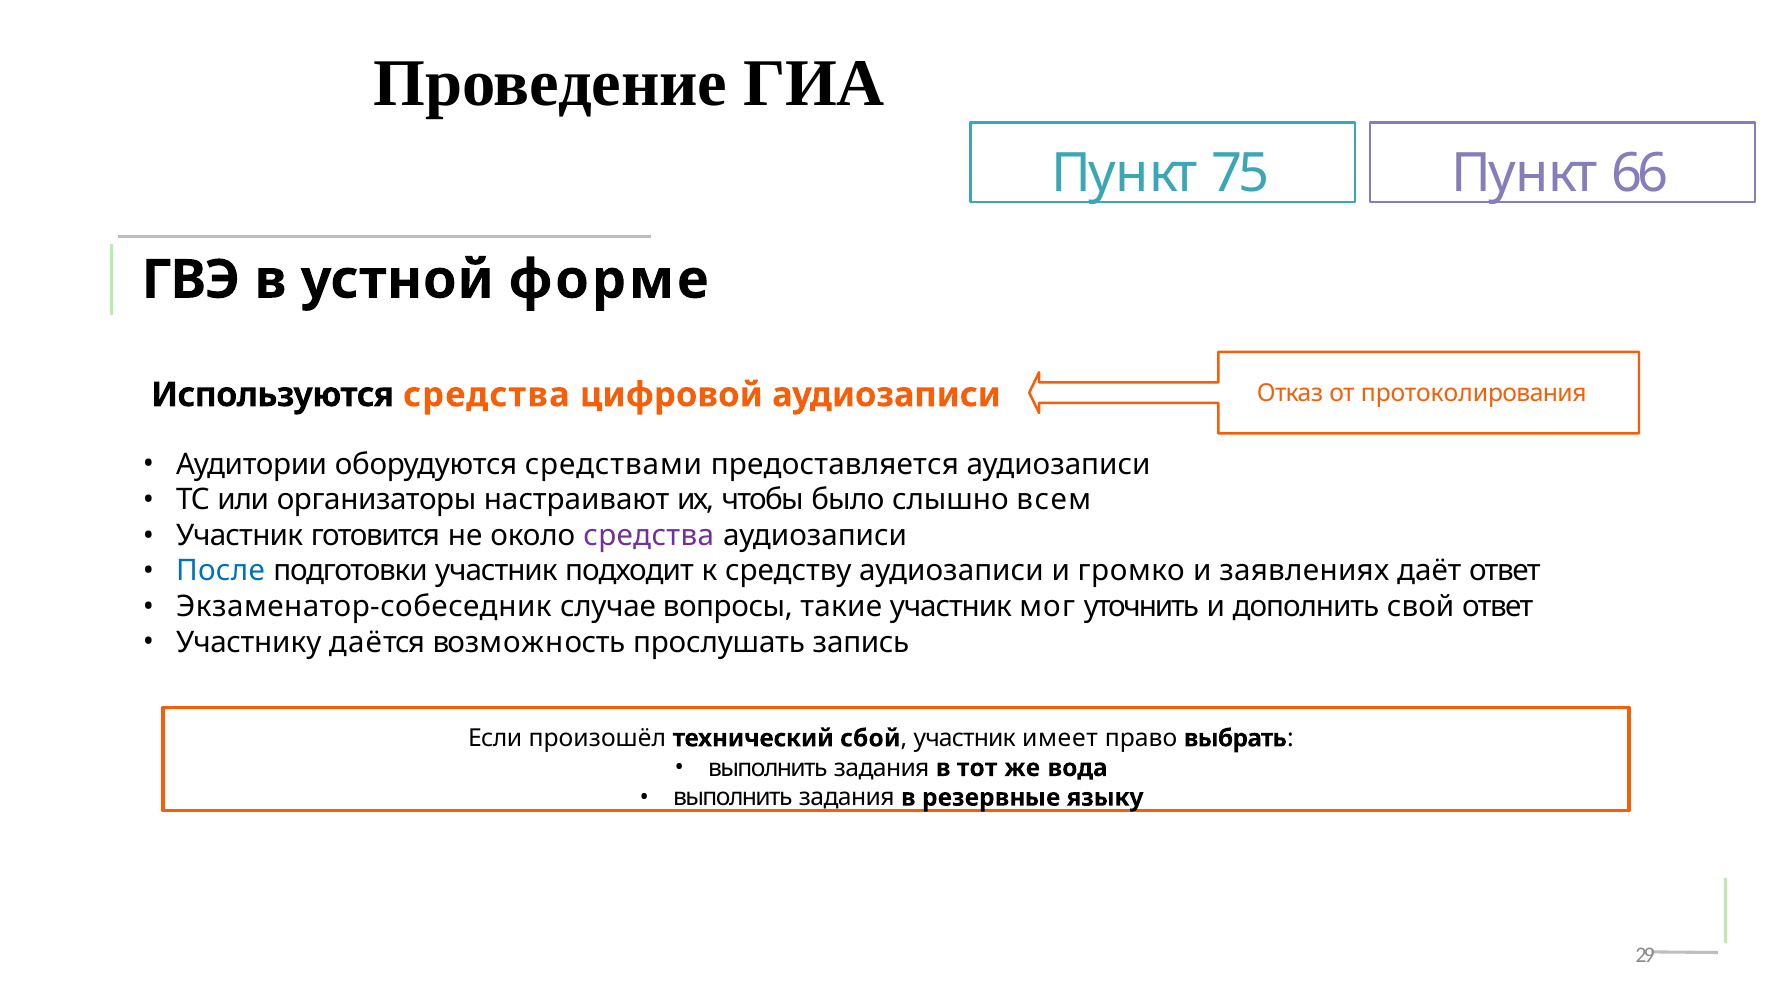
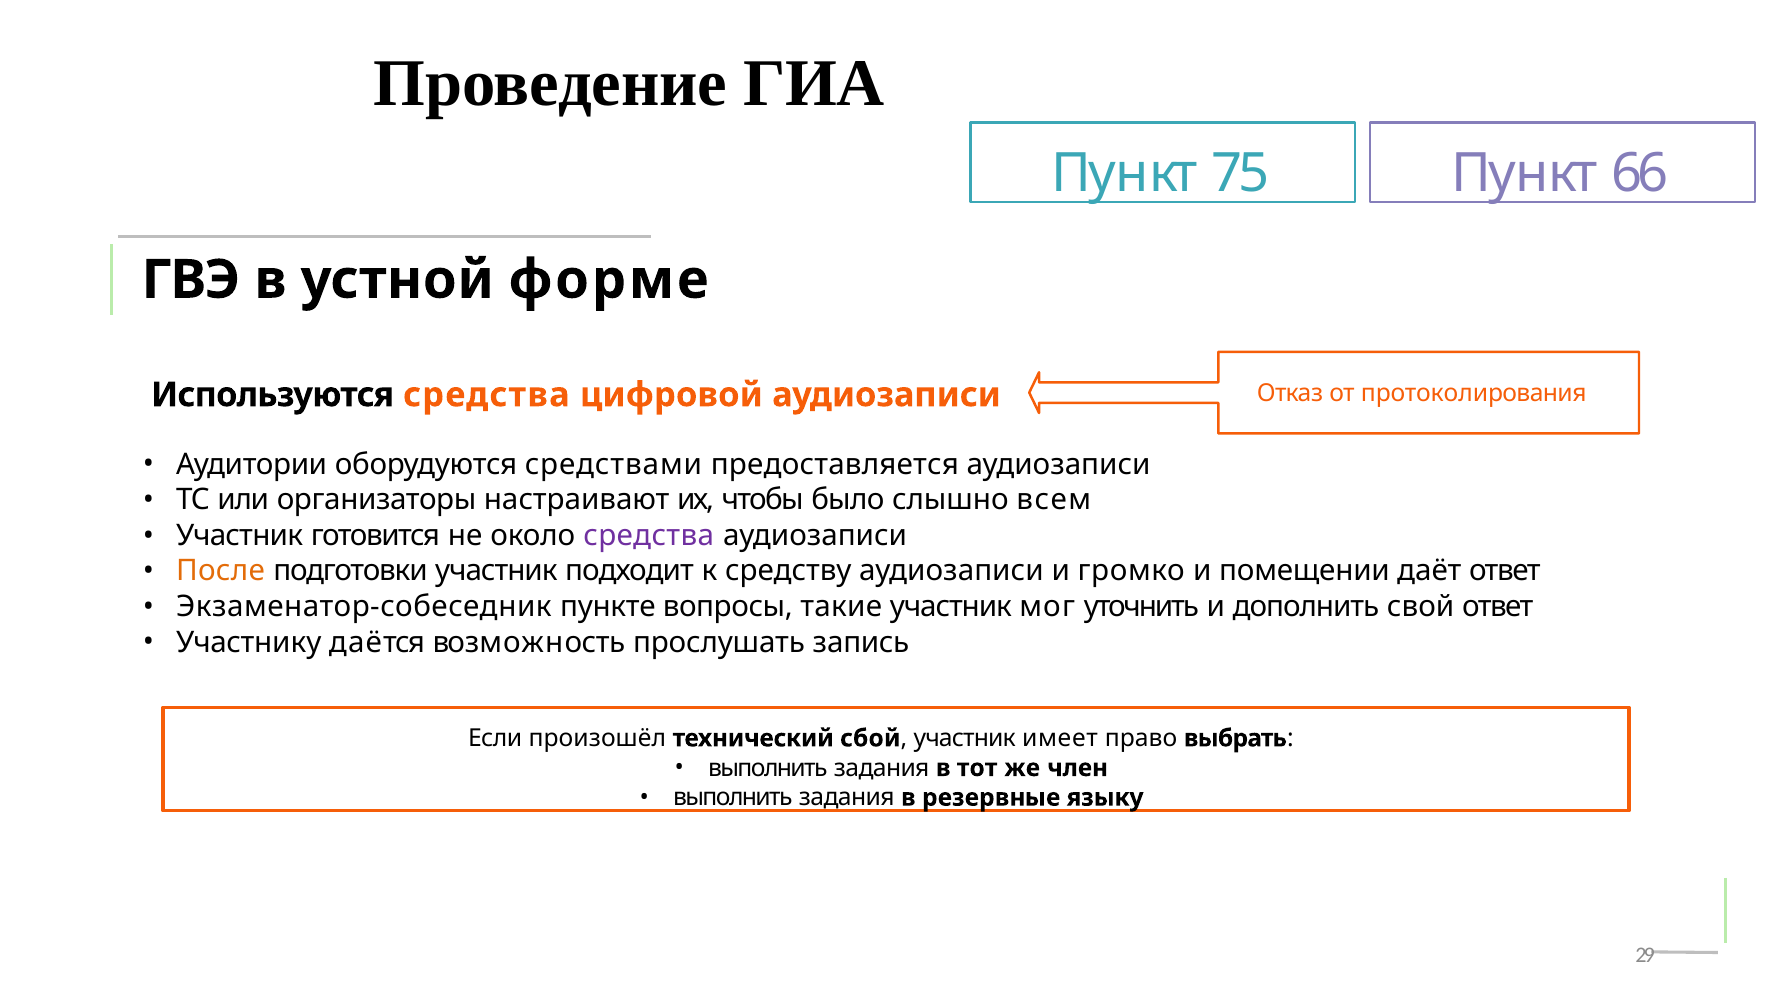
После colour: blue -> orange (220, 571)
заявлениях: заявлениях -> помещении (1305, 571)
случае: случае -> пункте (608, 606)
вода: вода -> член (1078, 768)
